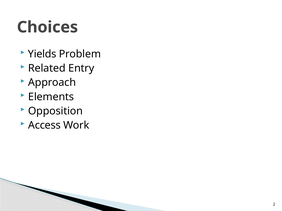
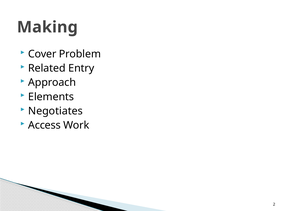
Choices: Choices -> Making (47, 27)
Yields: Yields -> Cover (42, 54)
Opposition: Opposition -> Negotiates (55, 111)
